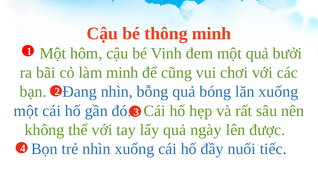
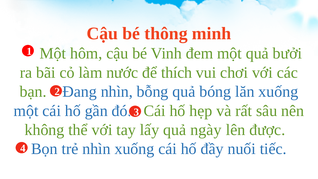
làm minh: minh -> nước (122, 73)
cũng: cũng -> thích (177, 73)
